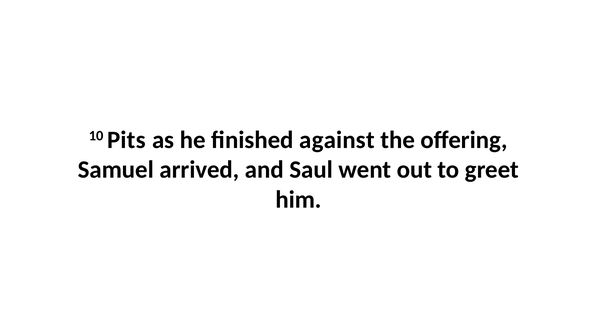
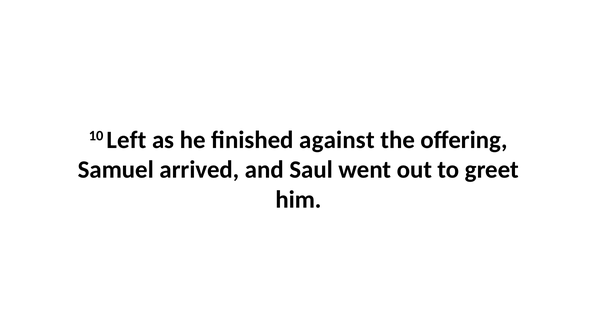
Pits: Pits -> Left (126, 140)
